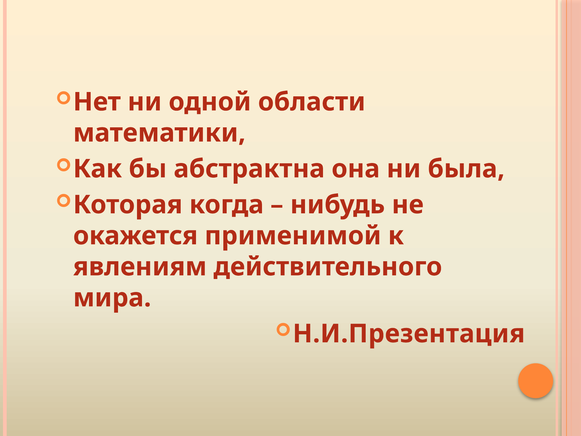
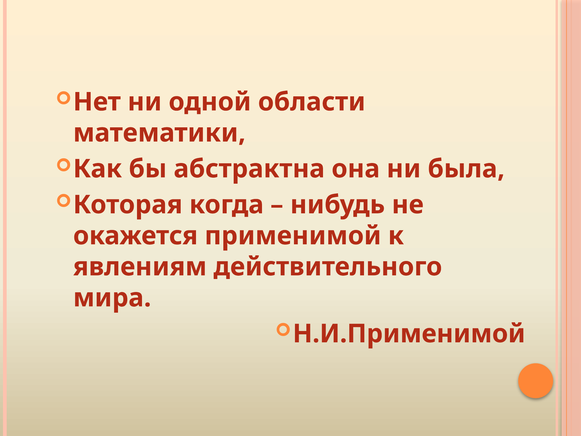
Н.И.Презентация: Н.И.Презентация -> Н.И.Применимой (409, 334)
